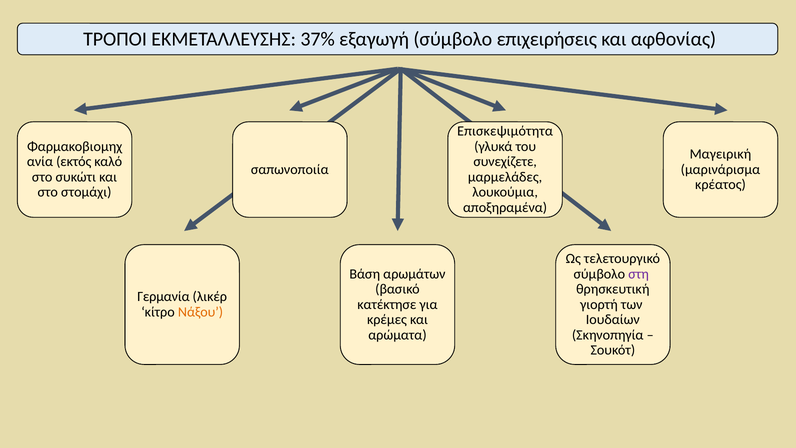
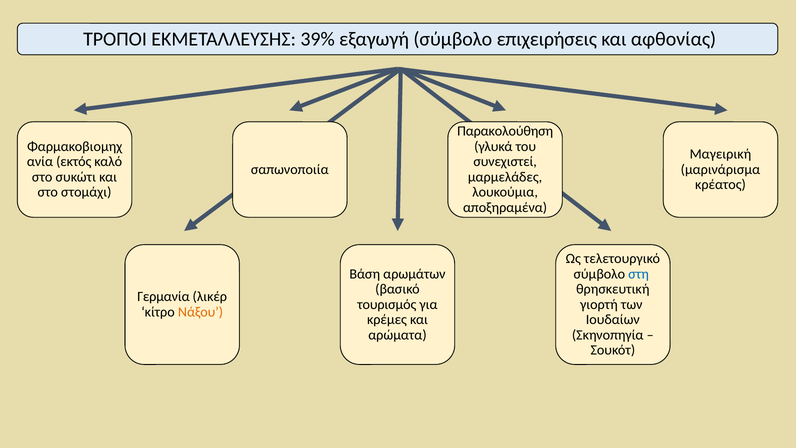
37%: 37% -> 39% (318, 39)
Επισκεψιμότητα: Επισκεψιμότητα -> Παρακολούθηση (505, 131)
συνεχίζετε: συνεχίζετε -> συνεχιστεί (505, 162)
στη colour: purple -> blue (639, 274)
κατέκτησε: κατέκτησε -> τουρισμός (387, 304)
